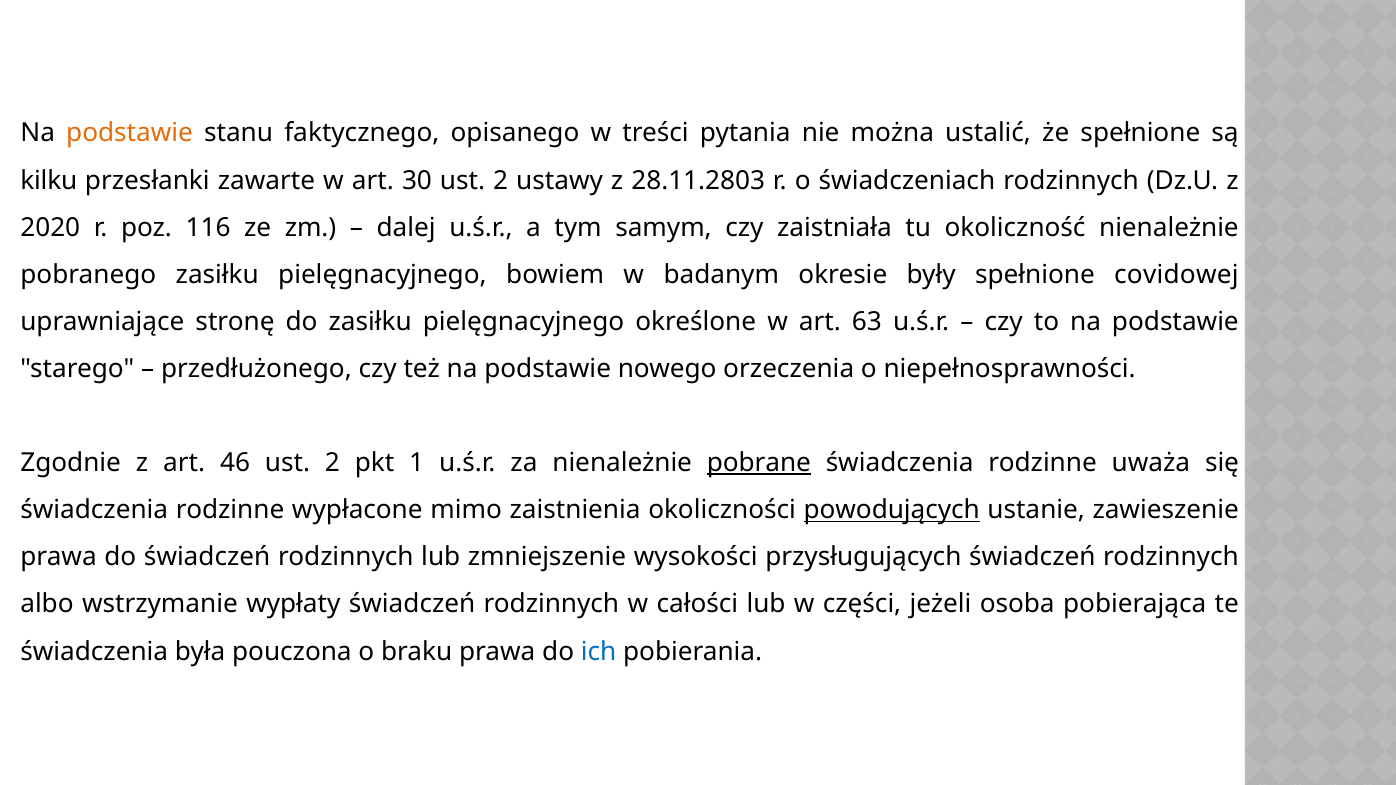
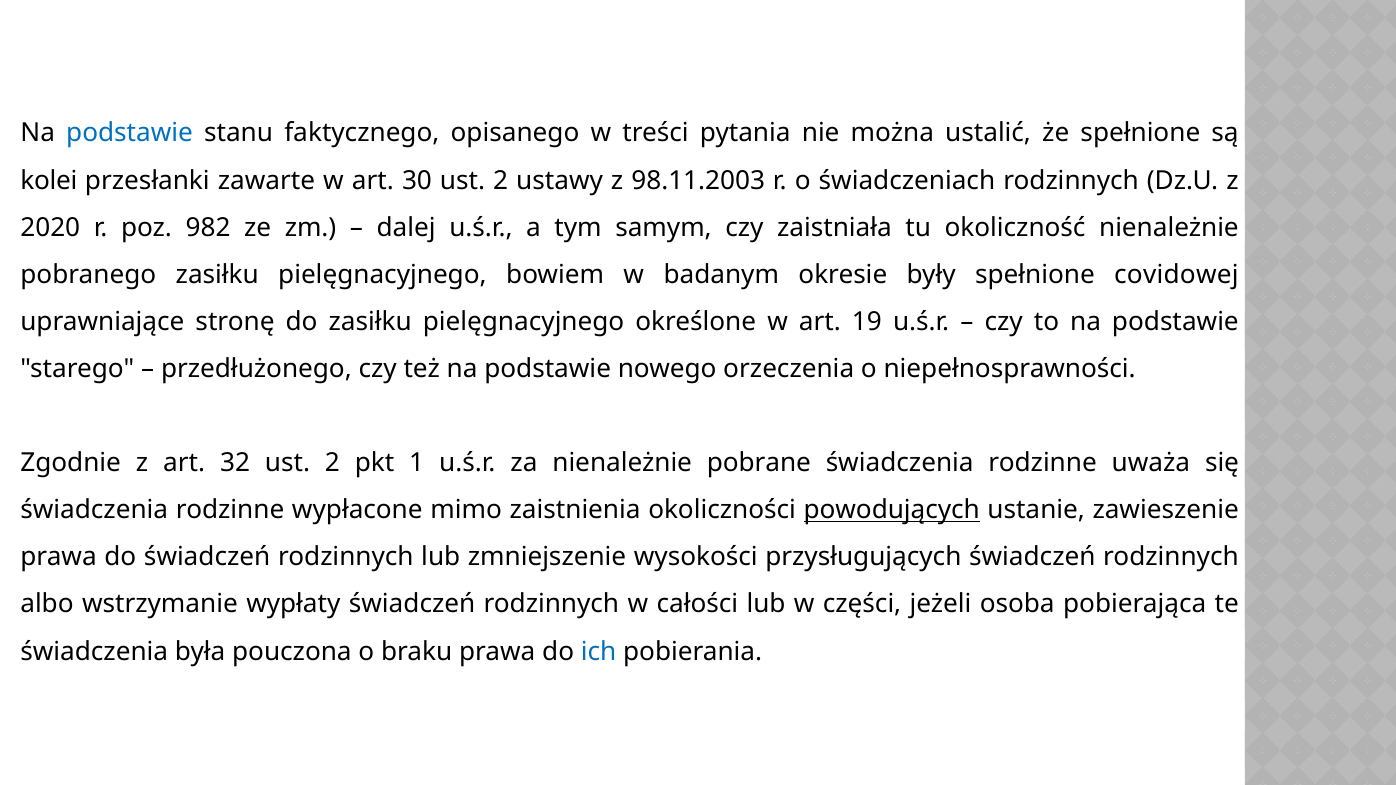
podstawie colour: orange -> blue (130, 133)
kilku: kilku -> kolei (49, 180)
28.11.2803: 28.11.2803 -> 98.11.2003 (698, 180)
116: 116 -> 982 (208, 228)
63: 63 -> 19 (867, 322)
46: 46 -> 32 (235, 463)
pobrane underline: present -> none (759, 463)
